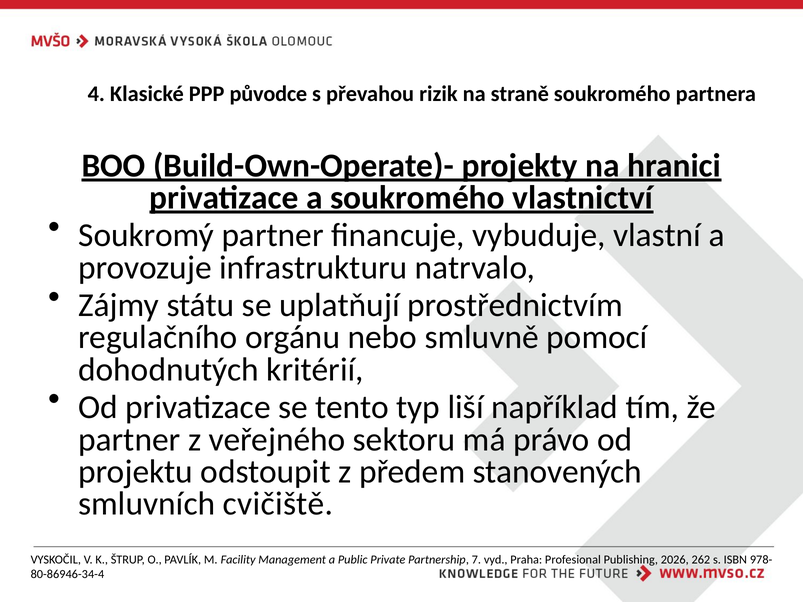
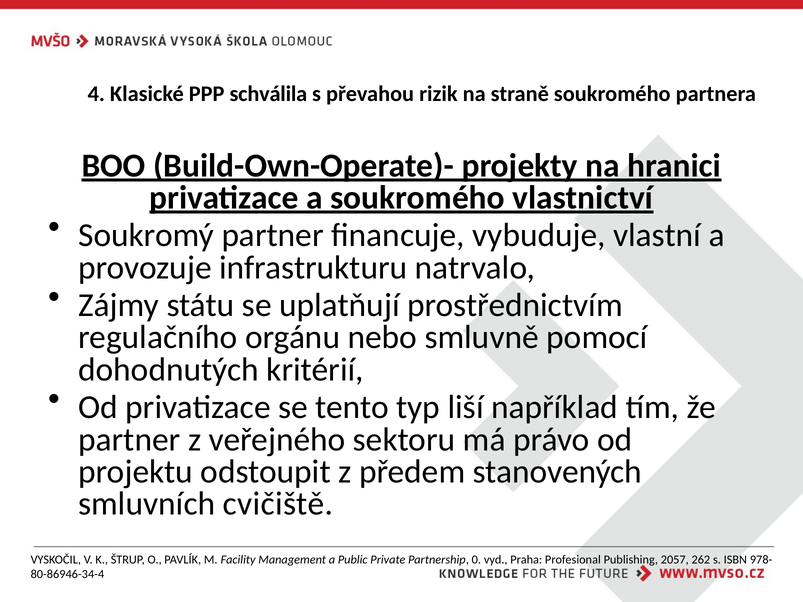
původce: původce -> schválila (268, 94)
7: 7 -> 0 (476, 560)
2026: 2026 -> 2057 (675, 560)
